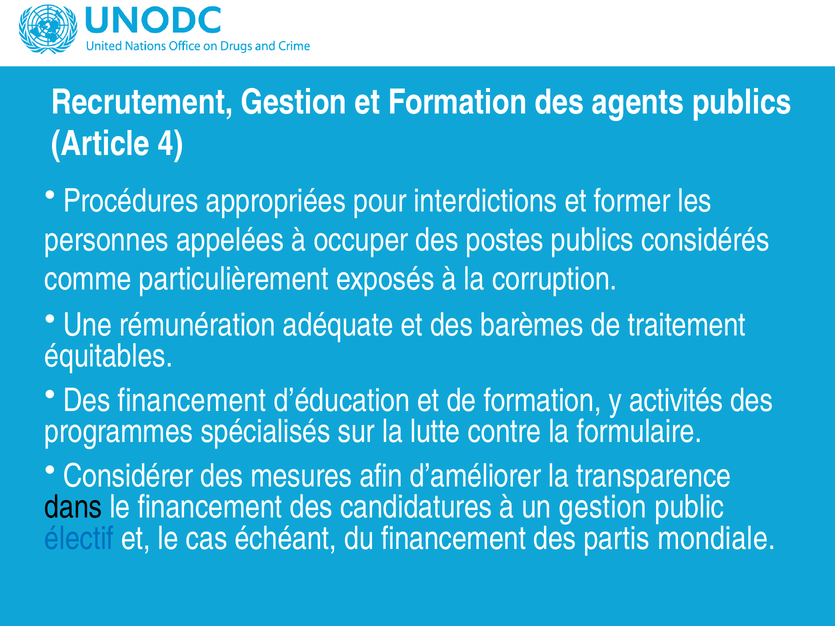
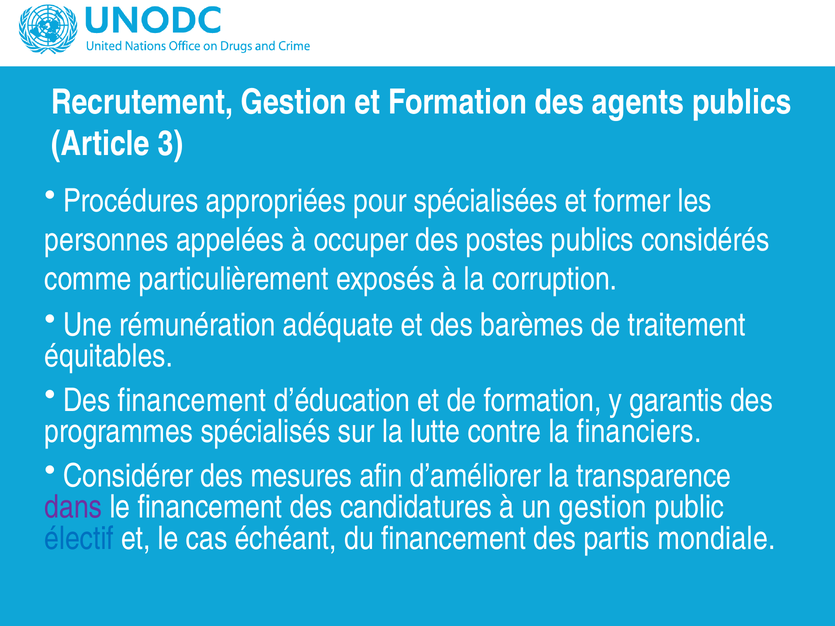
4: 4 -> 3 (170, 144)
interdictions: interdictions -> spécialisées (486, 201)
activités: activités -> garantis (676, 401)
formulaire: formulaire -> financiers (639, 432)
dans colour: black -> purple (73, 507)
